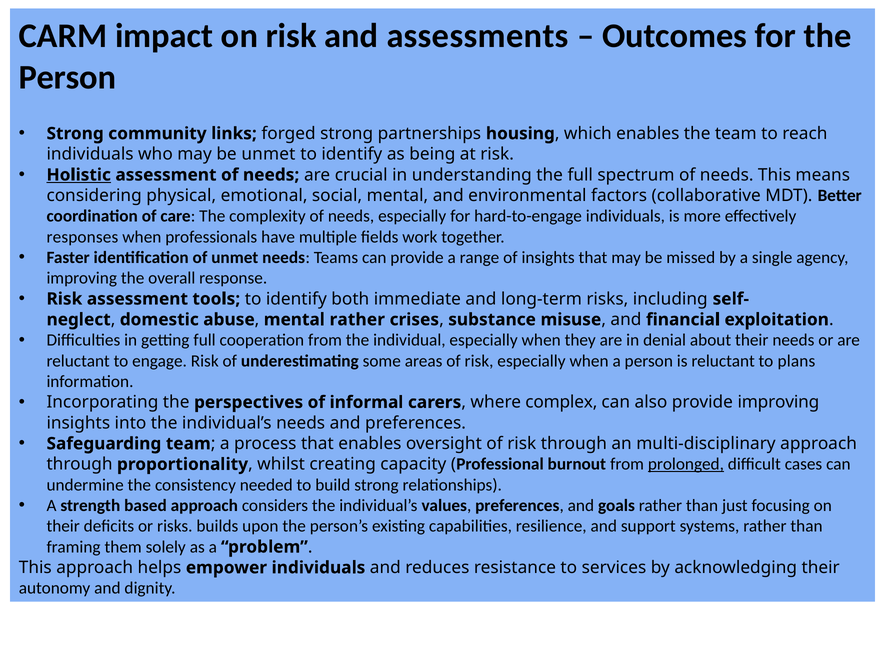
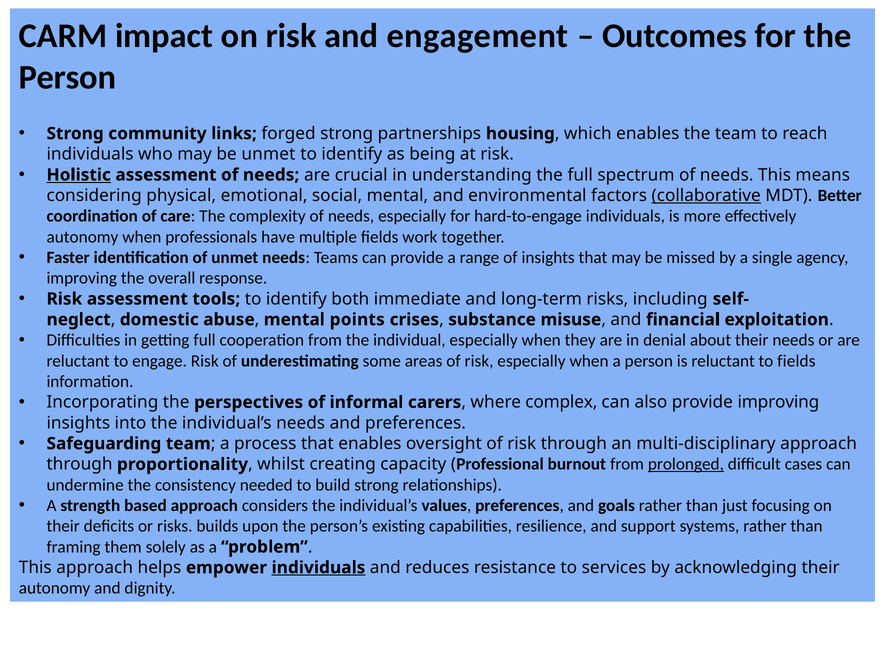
assessments: assessments -> engagement (478, 36)
collaborative underline: none -> present (706, 196)
responses: responses -> autonomy (82, 237)
mental rather: rather -> points (357, 320)
to plans: plans -> fields (796, 361)
individuals underline: none -> present (318, 568)
